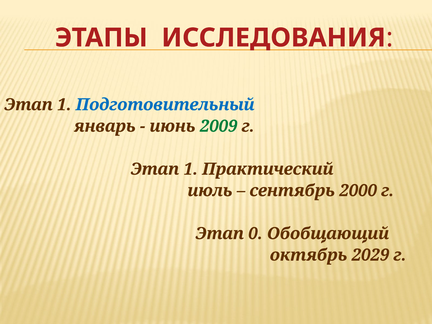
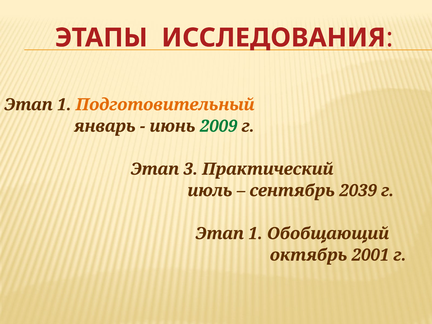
Подготовительный colour: blue -> orange (165, 105)
1: 1 -> 3 (191, 169)
2000: 2000 -> 2039 (358, 191)
0: 0 -> 1 (255, 234)
2029: 2029 -> 2001 (370, 255)
